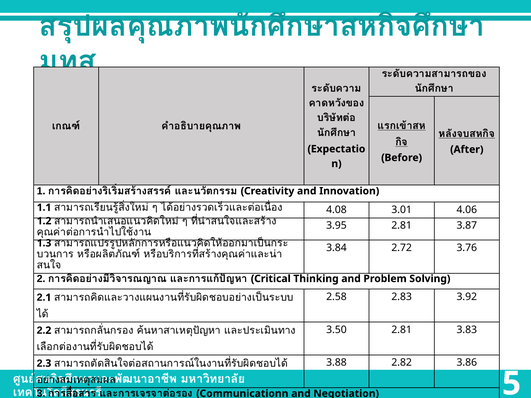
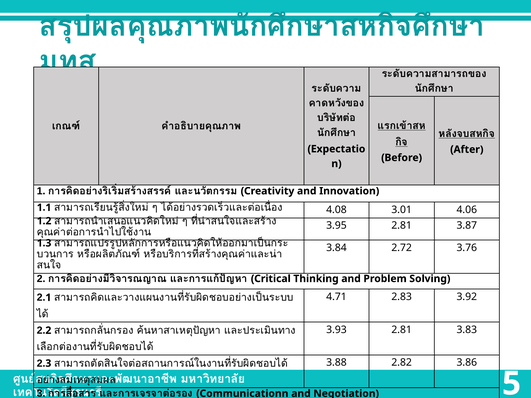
2.58: 2.58 -> 4.71 (336, 297)
3.50: 3.50 -> 3.93 (336, 330)
